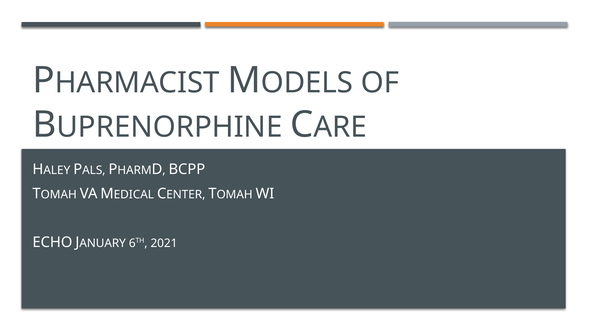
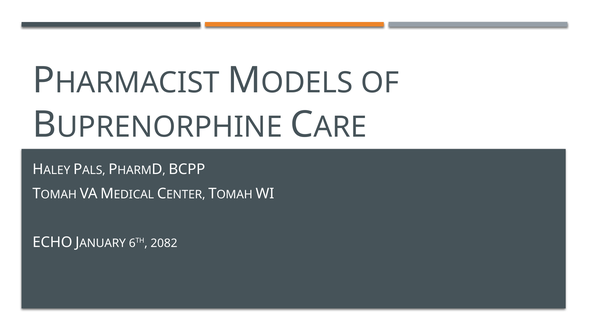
2021: 2021 -> 2082 (164, 243)
